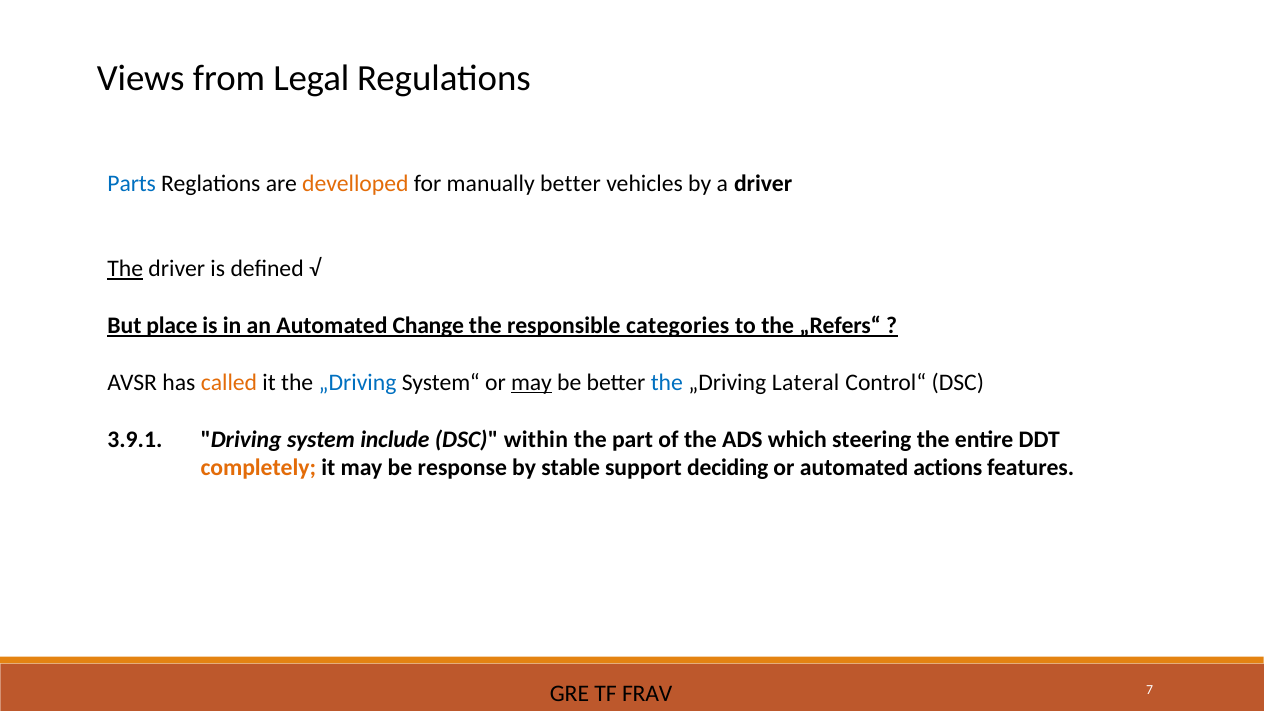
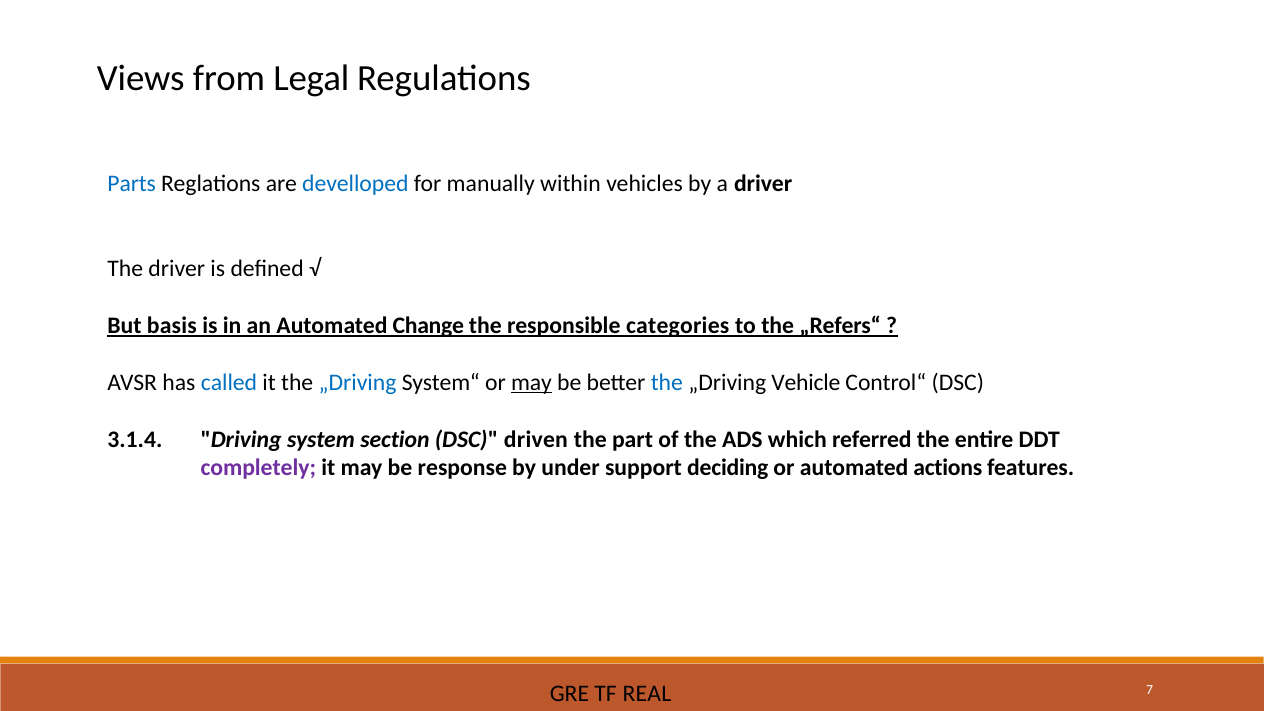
develloped colour: orange -> blue (355, 183)
manually better: better -> within (571, 183)
The underline: present -> none (125, 269)
place: place -> basis (172, 326)
called colour: orange -> blue (229, 383)
Lateral: Lateral -> Vehicle (806, 383)
3.9.1: 3.9.1 -> 3.1.4 (135, 439)
include: include -> section (395, 439)
within: within -> driven (536, 439)
steering: steering -> referred (872, 439)
completely colour: orange -> purple (258, 468)
stable: stable -> under (571, 468)
FRAV: FRAV -> REAL (647, 693)
